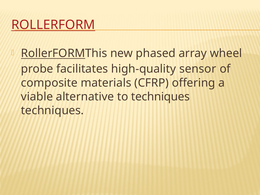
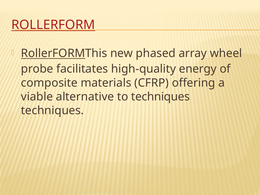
sensor: sensor -> energy (198, 69)
